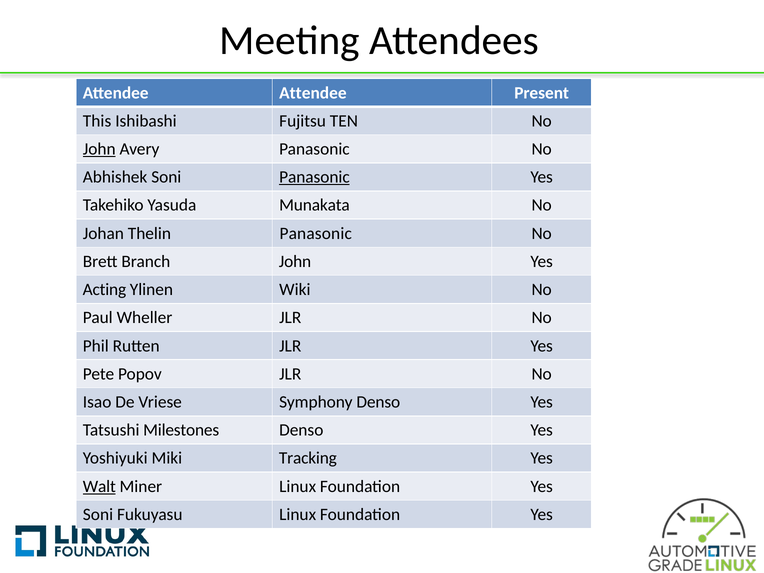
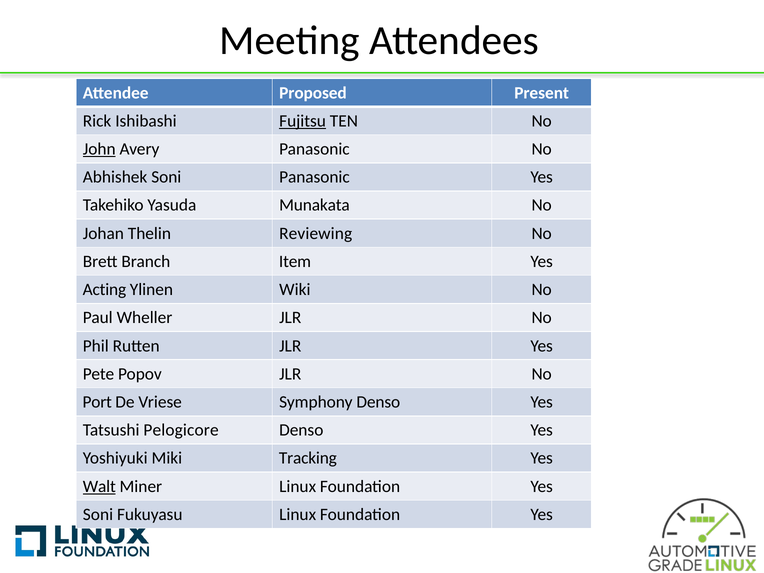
Attendee Attendee: Attendee -> Proposed (313, 93)
This: This -> Rick (97, 121)
Fujitsu underline: none -> present (303, 121)
Panasonic underline: present -> none (314, 177)
Thelin Panasonic: Panasonic -> Reviewing (316, 233)
Branch John: John -> Item (295, 261)
Isao: Isao -> Port (97, 402)
Milestones: Milestones -> Pelogicore (181, 430)
